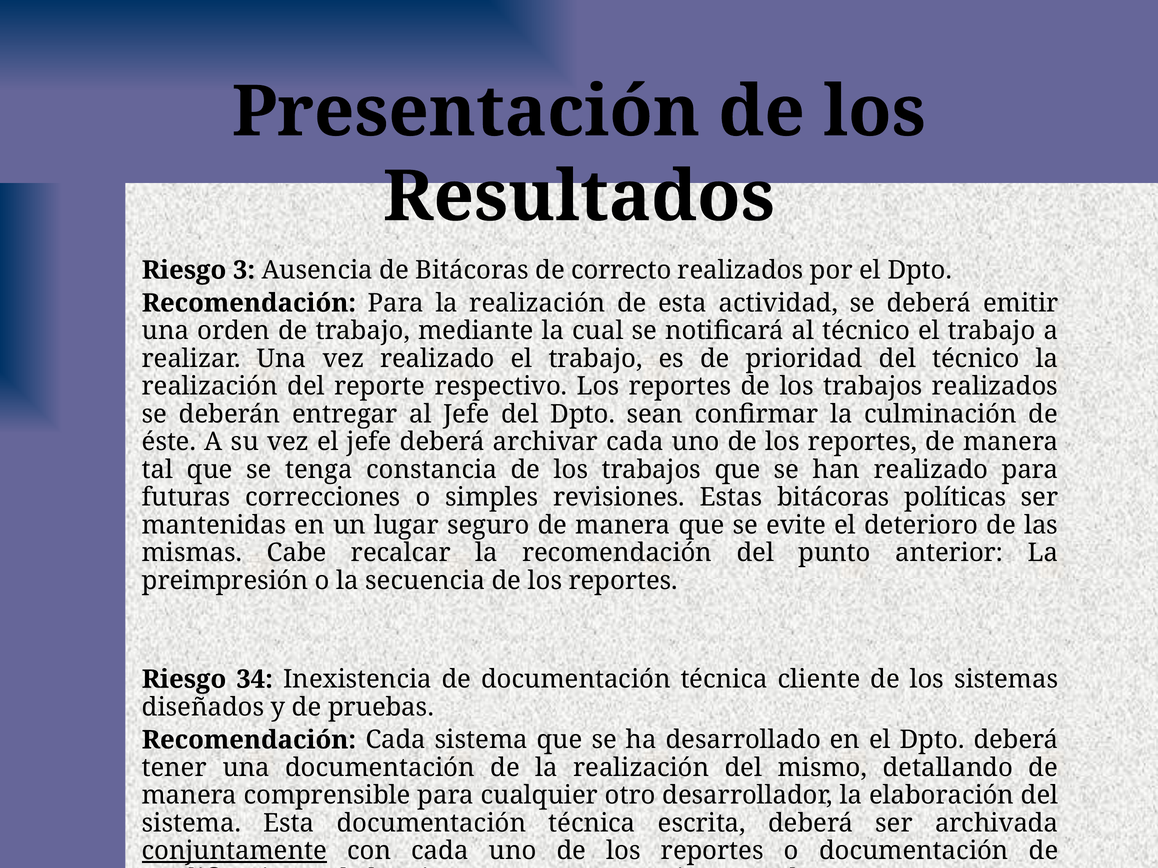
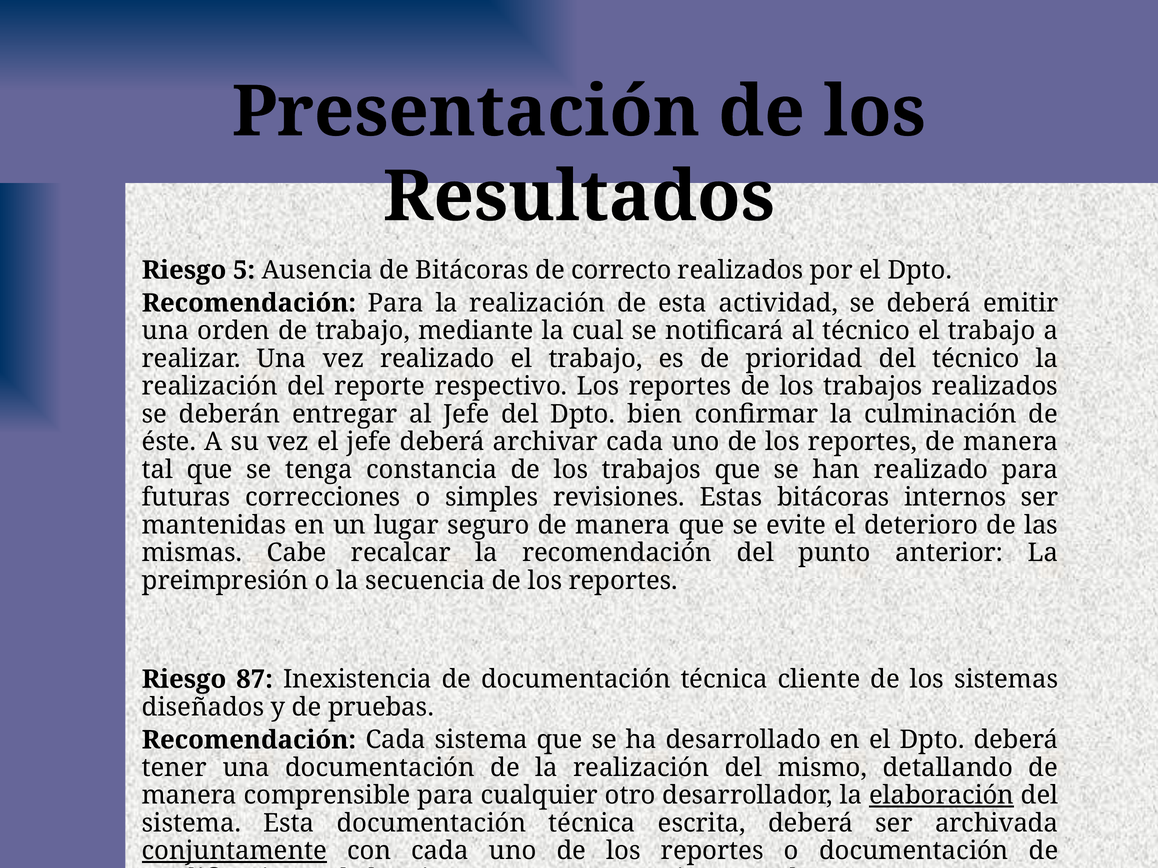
3: 3 -> 5 (244, 270)
sean: sean -> bien (655, 414)
políticas: políticas -> internos (955, 498)
34: 34 -> 87 (255, 680)
elaboración underline: none -> present (942, 796)
